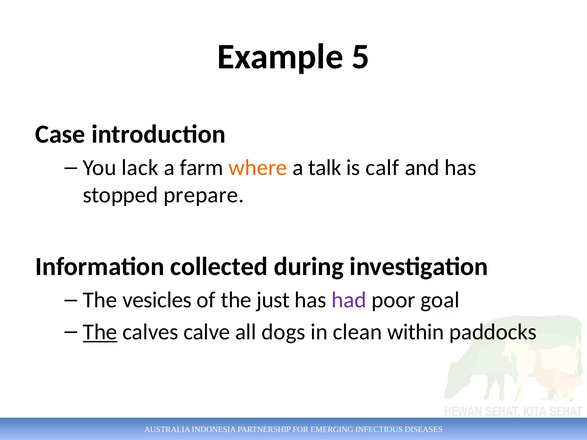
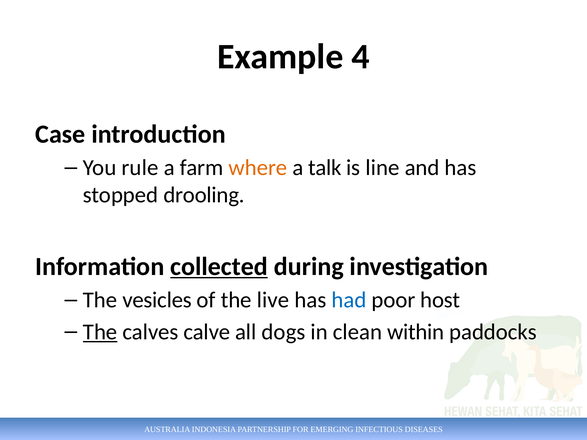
5: 5 -> 4 (361, 57)
lack: lack -> rule (140, 168)
calf: calf -> line (382, 168)
prepare: prepare -> drooling (204, 195)
collected underline: none -> present (219, 267)
just: just -> live (273, 300)
had colour: purple -> blue (349, 300)
goal: goal -> host (440, 300)
